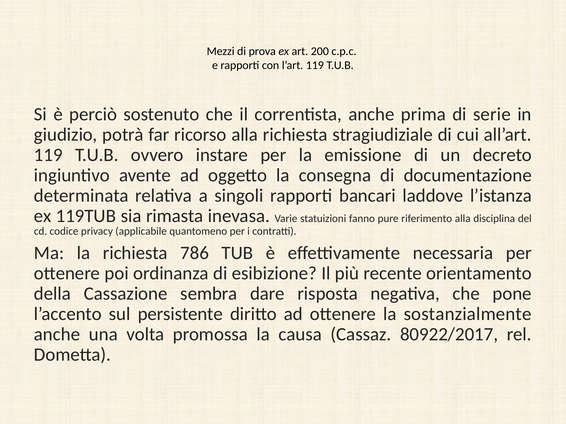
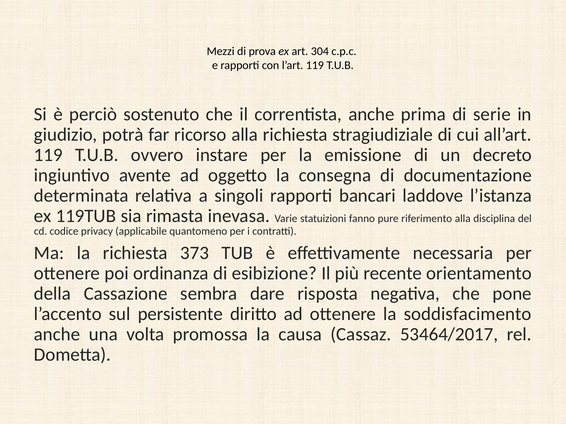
200: 200 -> 304 (320, 51)
786: 786 -> 373 (195, 253)
sostanzialmente: sostanzialmente -> soddisfacimento (468, 314)
80922/2017: 80922/2017 -> 53464/2017 (449, 335)
